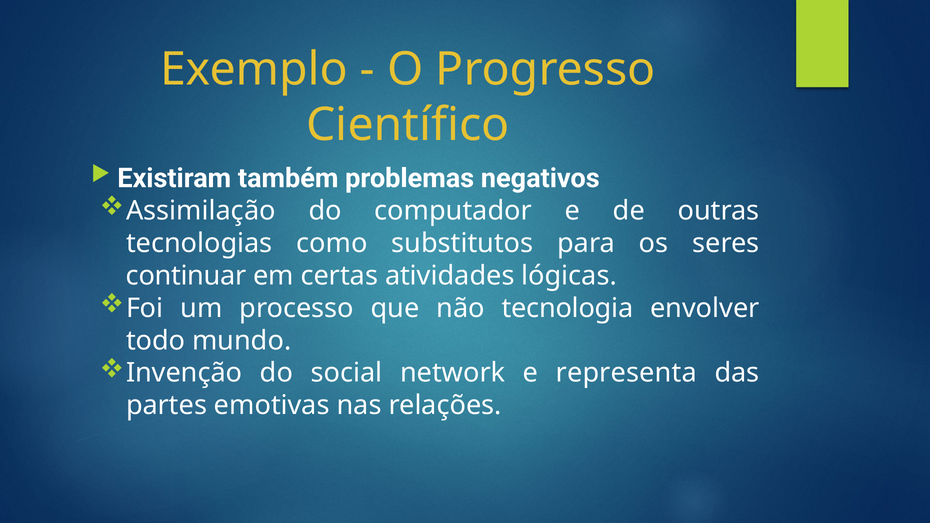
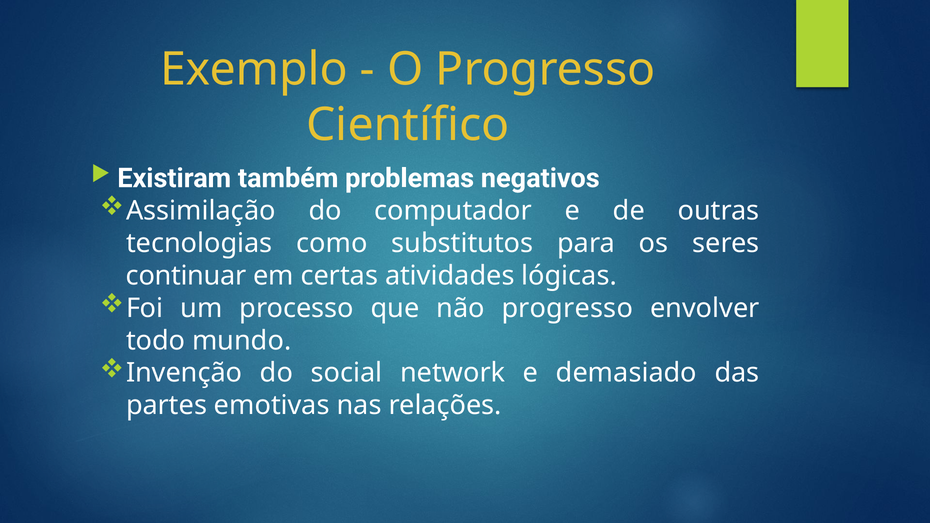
não tecnologia: tecnologia -> progresso (567, 308)
representa: representa -> demasiado (626, 373)
